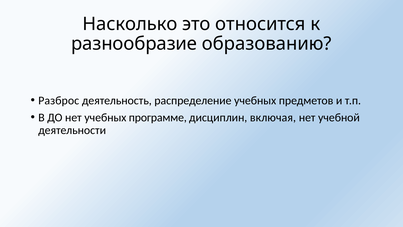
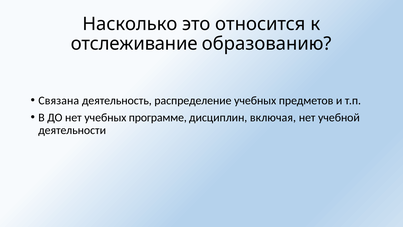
разнообразие: разнообразие -> отслеживание (134, 44)
Разброс: Разброс -> Связана (59, 100)
